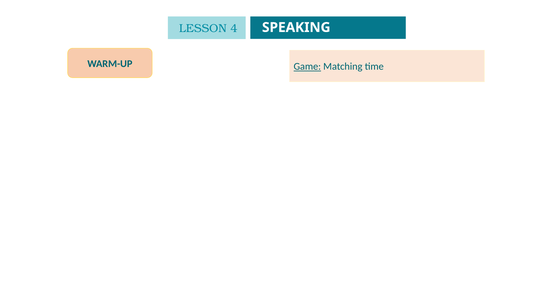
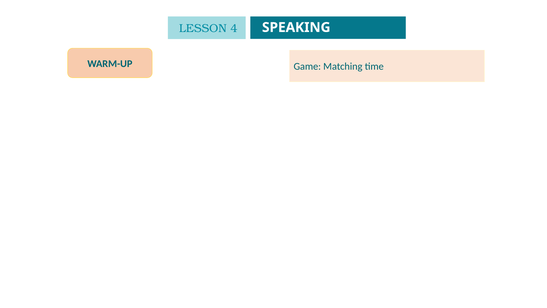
Game underline: present -> none (307, 67)
